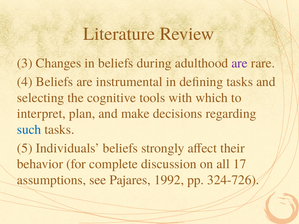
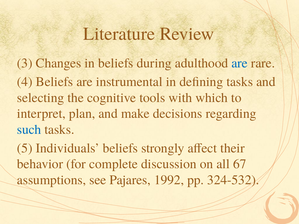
are colour: purple -> blue (240, 63)
17: 17 -> 67 (240, 164)
324-726: 324-726 -> 324-532 (233, 180)
